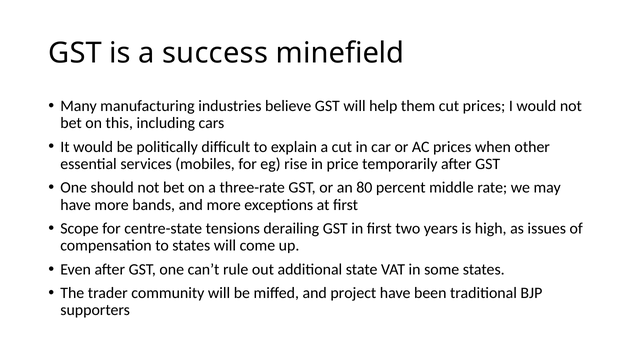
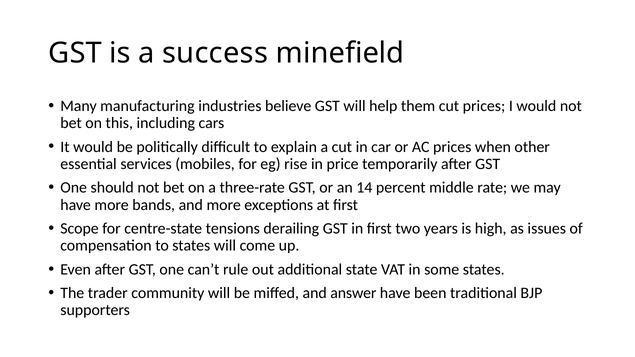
80: 80 -> 14 (364, 188)
project: project -> answer (353, 293)
